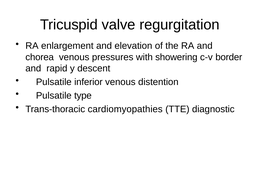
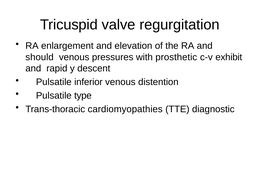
chorea: chorea -> should (40, 57)
showering: showering -> prosthetic (176, 57)
border: border -> exhibit (229, 57)
